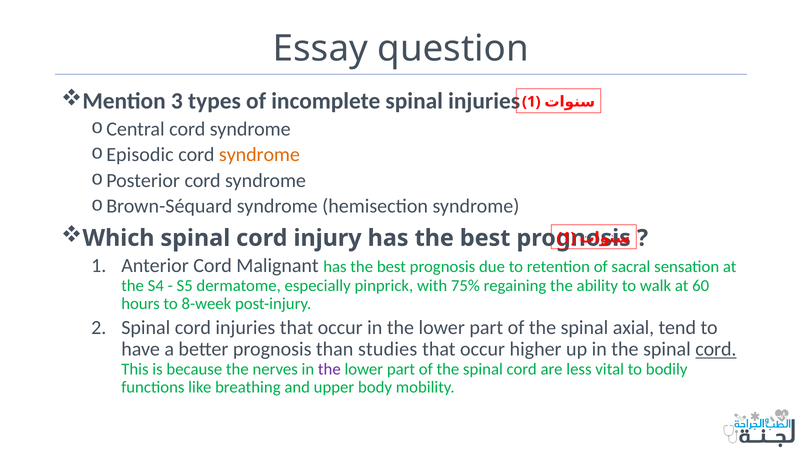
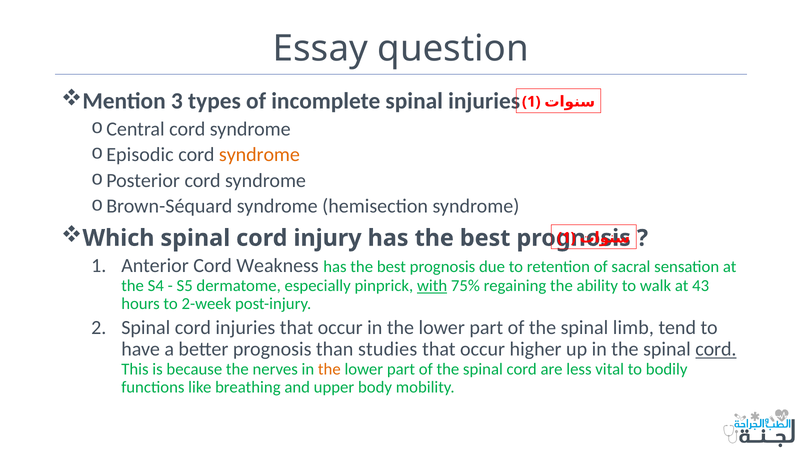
Malignant: Malignant -> Weakness (278, 266)
with underline: none -> present (432, 286)
60: 60 -> 43 (701, 286)
8-week: 8-week -> 2-week (206, 304)
axial: axial -> limb (633, 328)
the colour: purple -> orange (329, 369)
